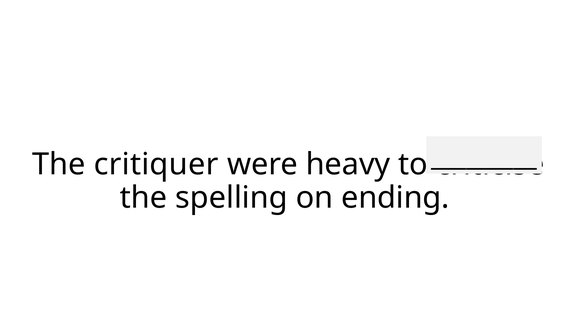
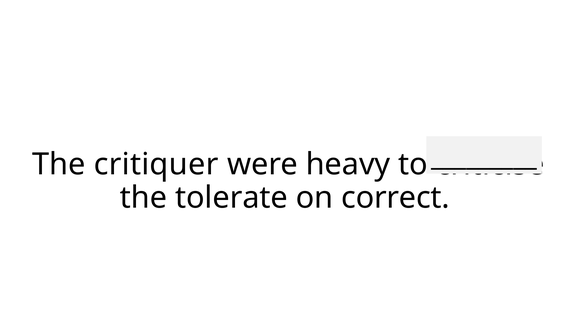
spelling: spelling -> tolerate (231, 198)
ending: ending -> correct (395, 198)
